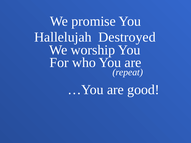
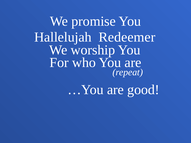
Destroyed: Destroyed -> Redeemer (127, 37)
